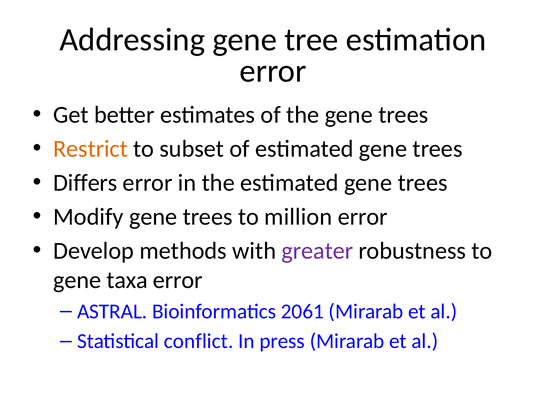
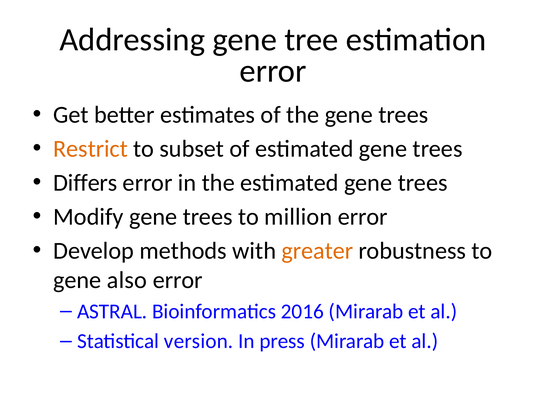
greater colour: purple -> orange (317, 251)
taxa: taxa -> also (127, 280)
2061: 2061 -> 2016 (302, 311)
conflict: conflict -> version (199, 341)
